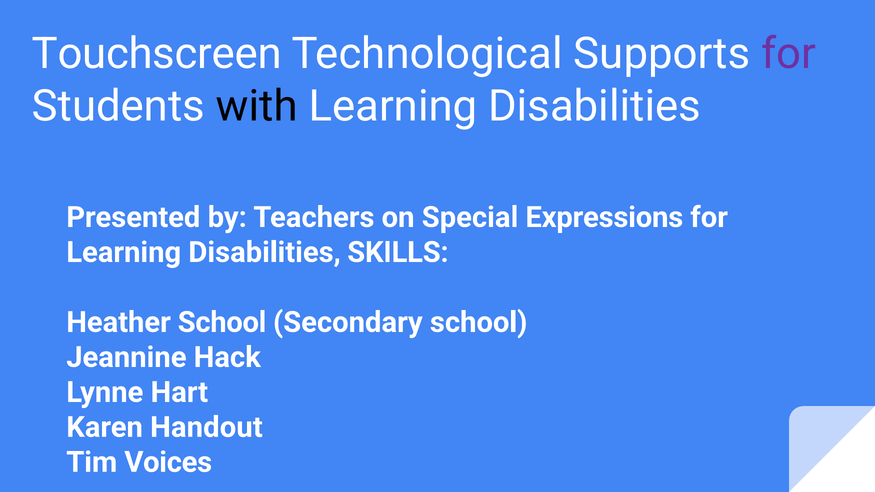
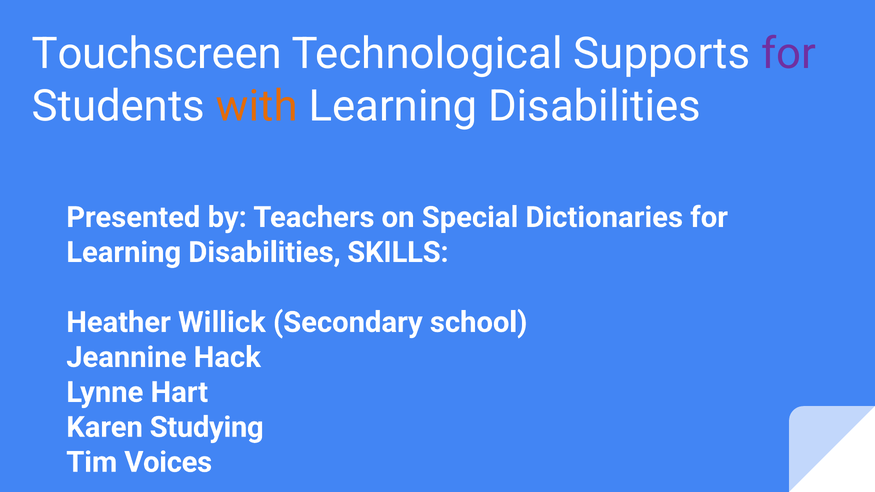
with colour: black -> orange (257, 106)
Expressions: Expressions -> Dictionaries (604, 217)
Heather School: School -> Willick (222, 322)
Handout: Handout -> Studying (207, 427)
